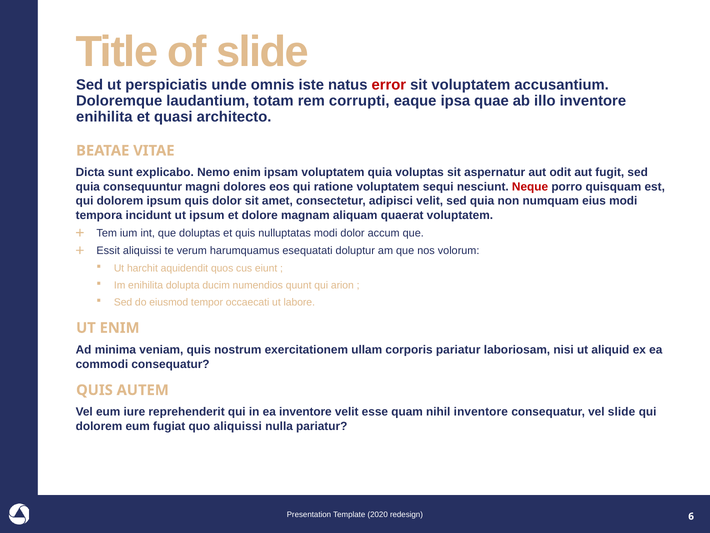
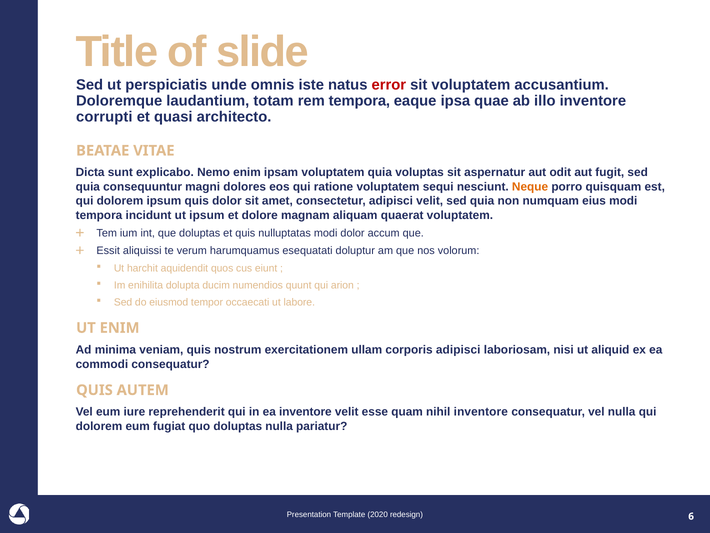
rem corrupti: corrupti -> tempora (359, 101)
enihilita: enihilita -> corrupti (104, 117)
Neque colour: red -> orange (530, 187)
corporis pariatur: pariatur -> adipisci (458, 350)
vel slide: slide -> nulla (622, 412)
quo aliquissi: aliquissi -> doluptas (238, 426)
